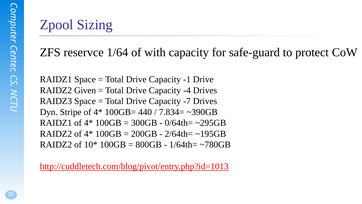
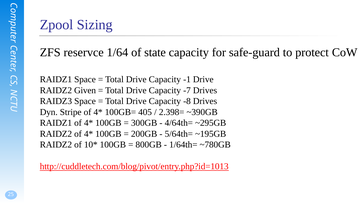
with: with -> state (155, 52)
-4: -4 -> -7 (187, 90)
-7: -7 -> -8 (187, 101)
440: 440 -> 405 (145, 112)
7.834=: 7.834= -> 2.398= (172, 112)
0/64th=: 0/64th= -> 4/64th= (179, 123)
2/64th=: 2/64th= -> 5/64th= (179, 134)
